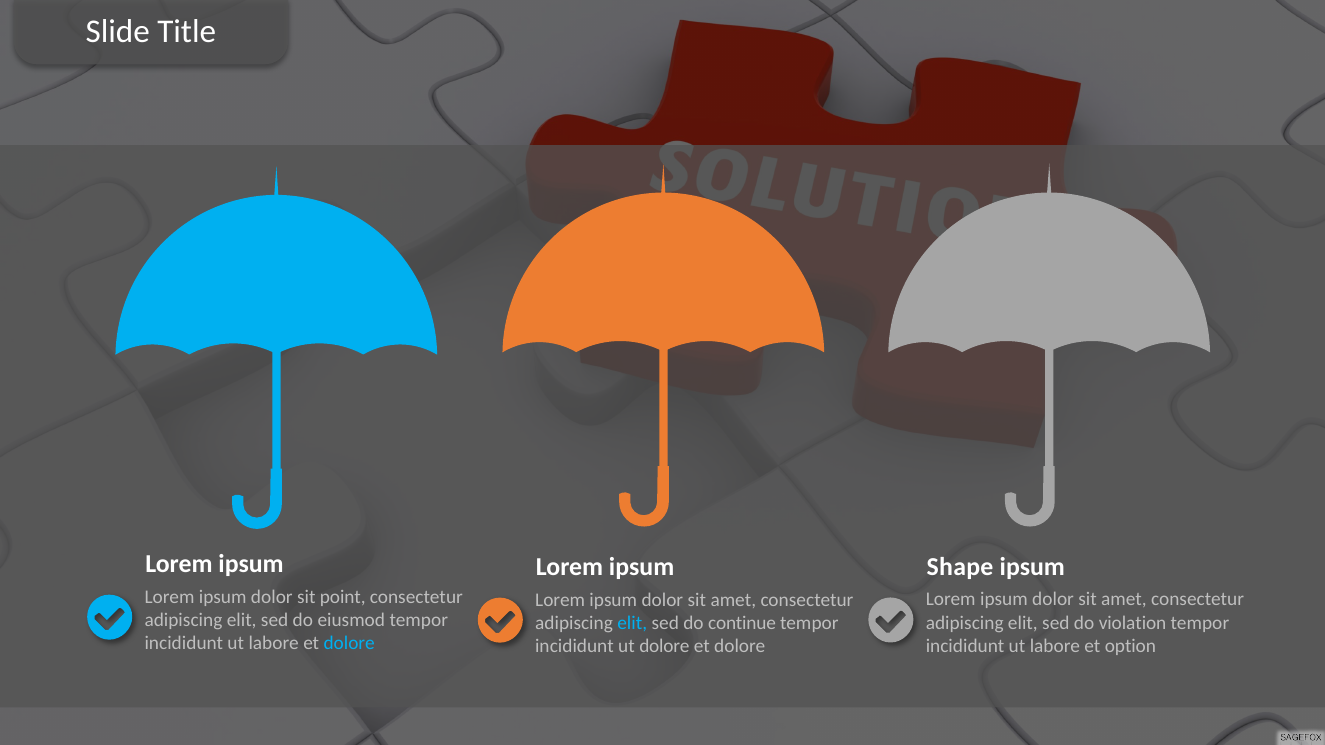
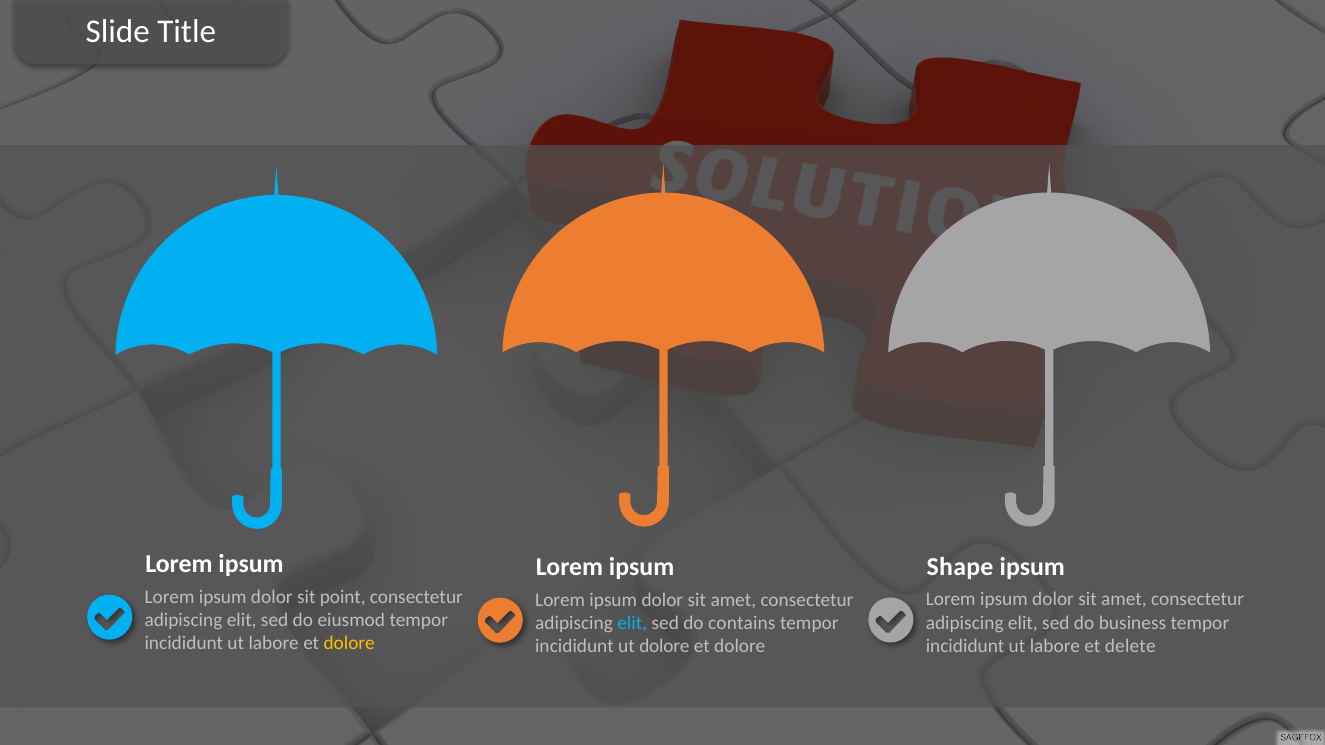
violation: violation -> business (1133, 623)
continue: continue -> contains (742, 623)
dolore colour: light blue -> yellow (349, 643)
option: option -> delete (1130, 646)
